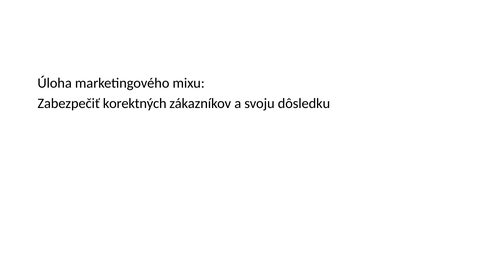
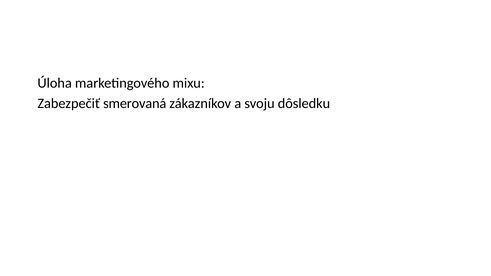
korektných: korektných -> smerovaná (135, 104)
